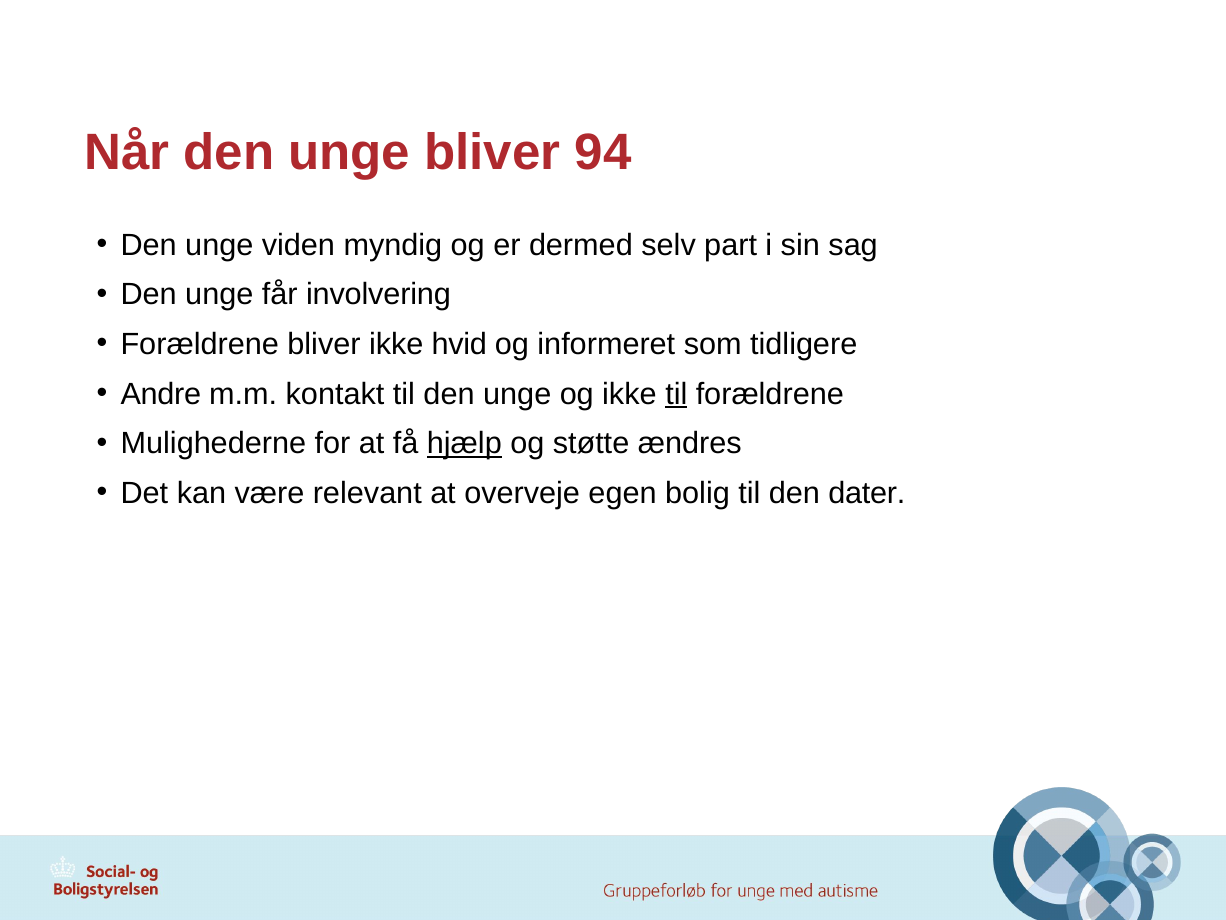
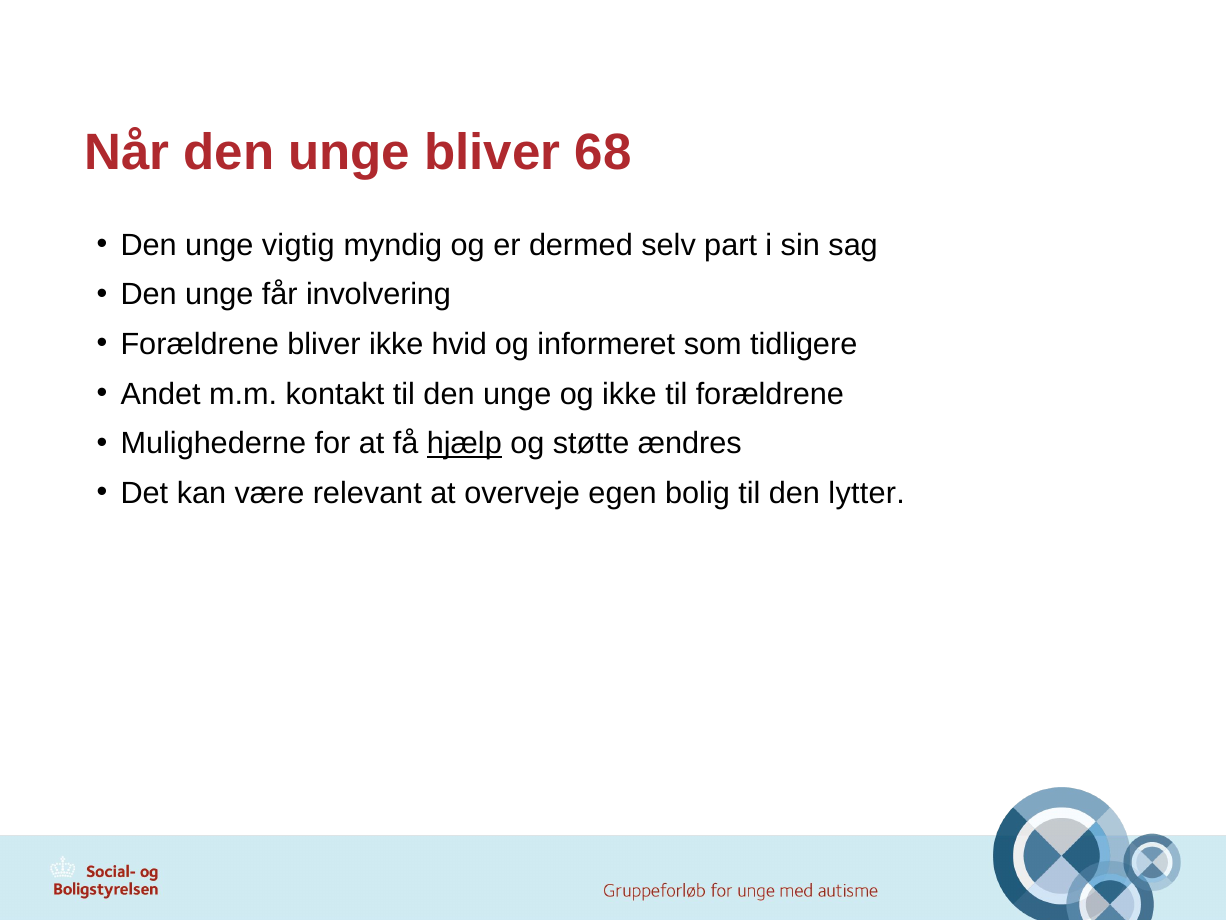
94: 94 -> 68 (603, 153)
viden: viden -> vigtig (298, 245)
Andre: Andre -> Andet (161, 394)
til underline: present -> none (676, 394)
dater: dater -> lytter (867, 493)
